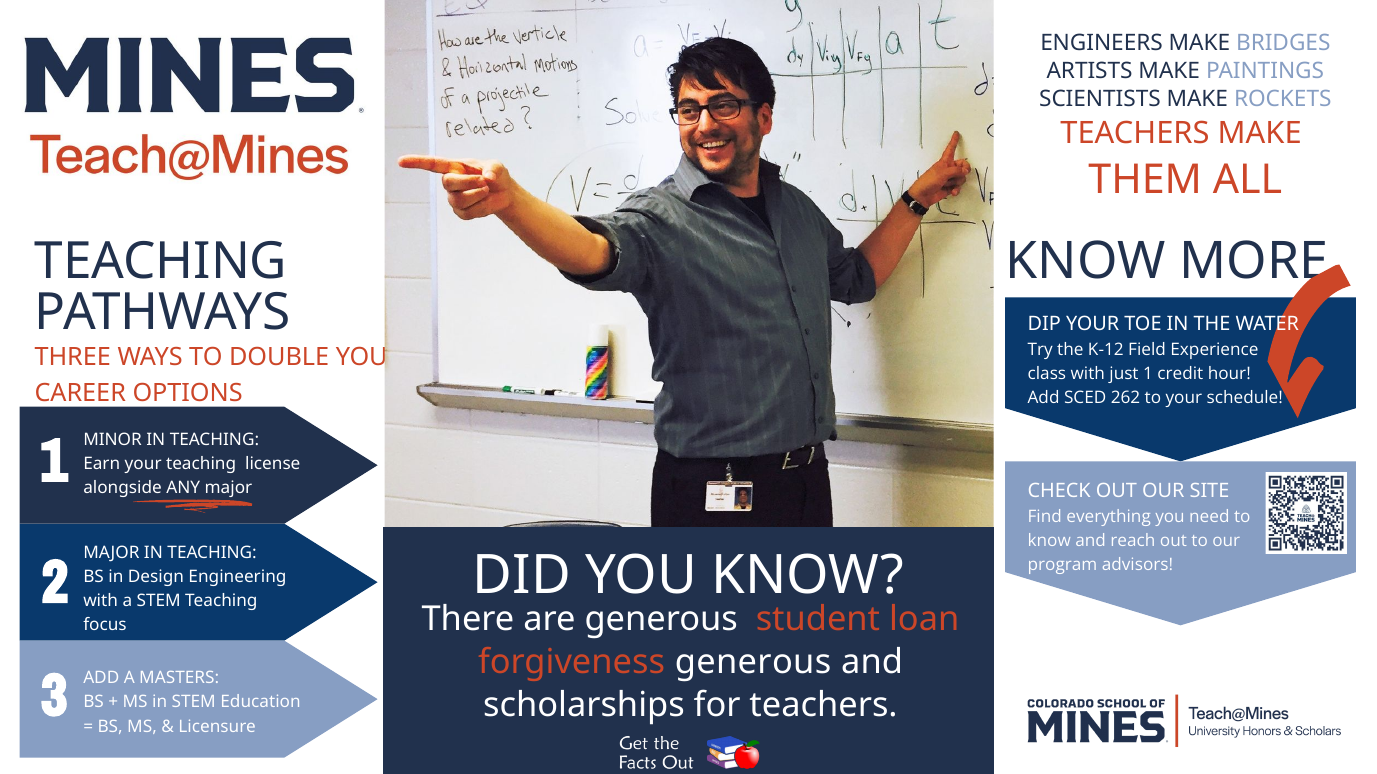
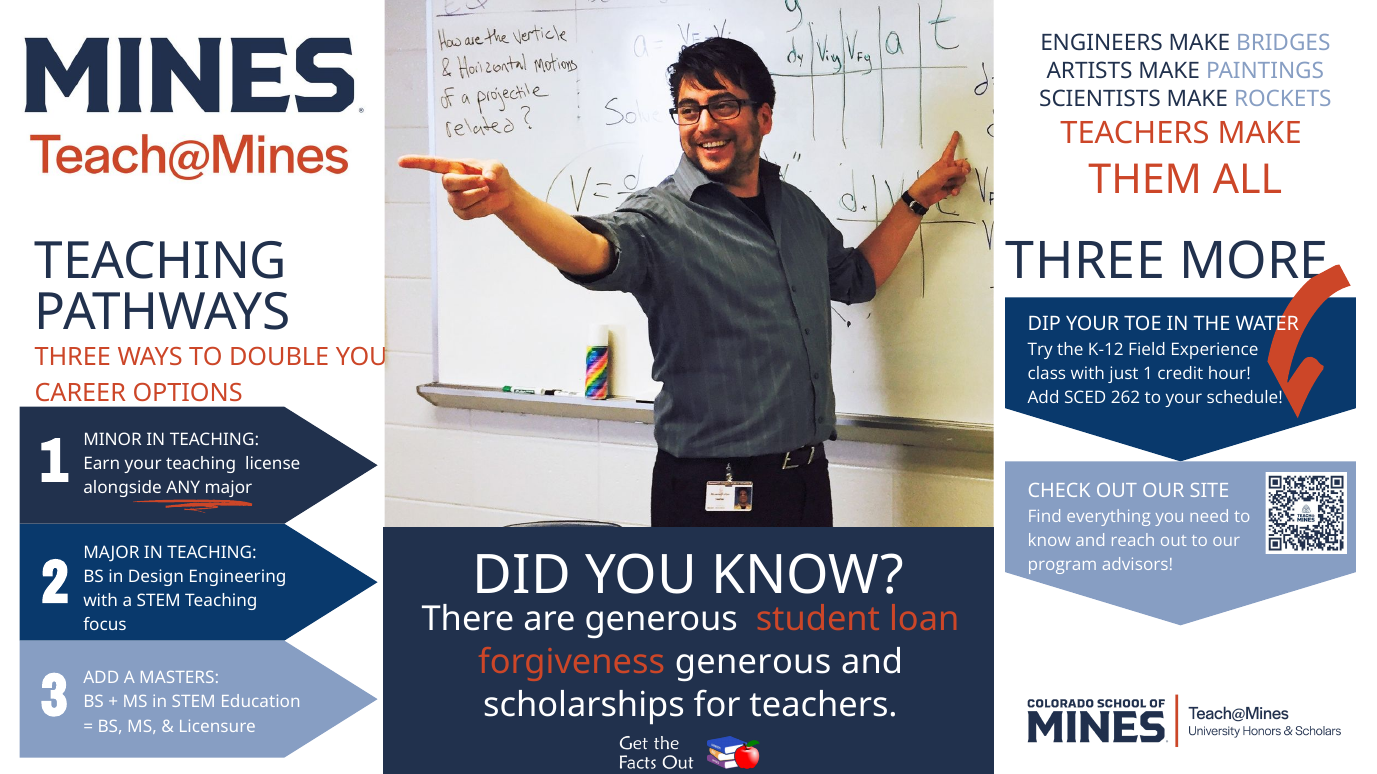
KNOW: KNOW -> THREE (1086, 262)
